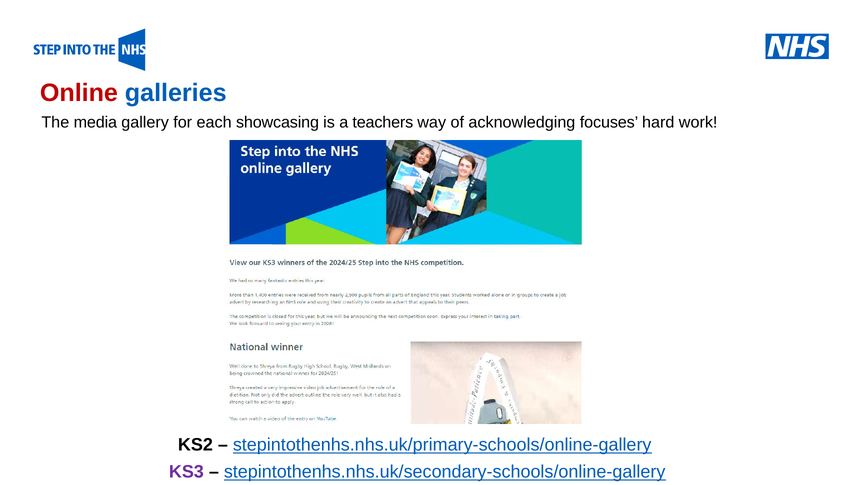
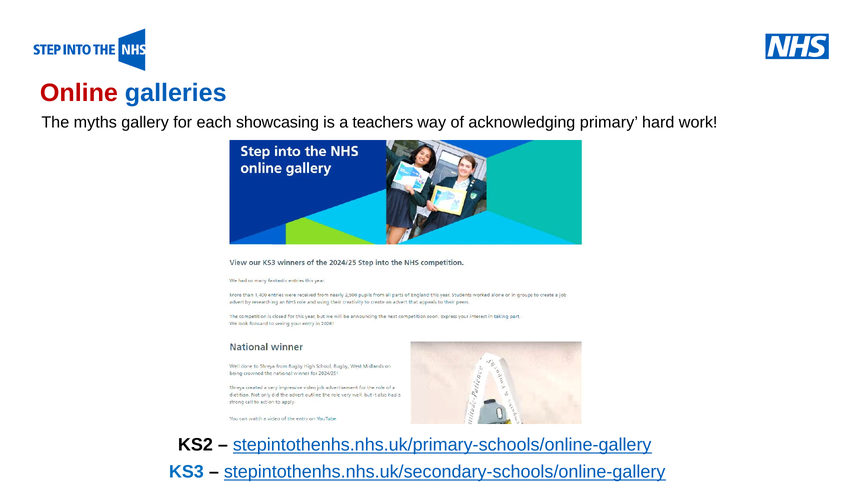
media: media -> myths (95, 122)
focuses: focuses -> primary (609, 122)
KS3 colour: purple -> blue (186, 472)
